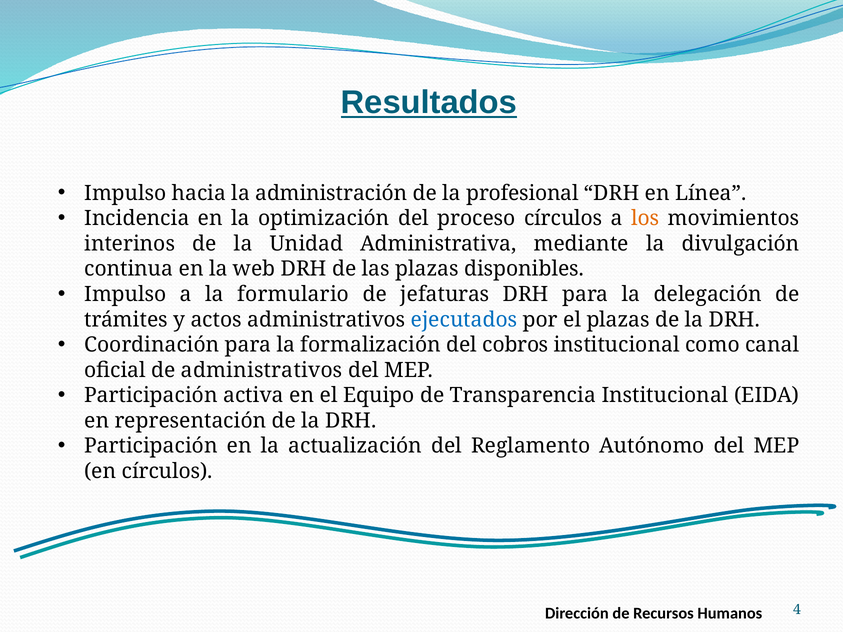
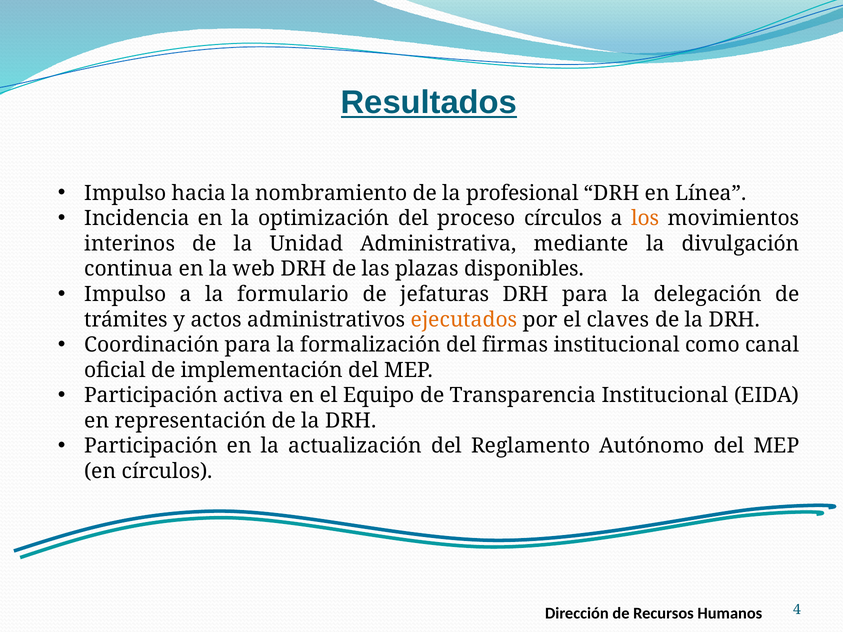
administración: administración -> nombramiento (331, 193)
ejecutados colour: blue -> orange (464, 320)
el plazas: plazas -> claves (618, 320)
cobros: cobros -> firmas (515, 345)
de administrativos: administrativos -> implementación (262, 370)
